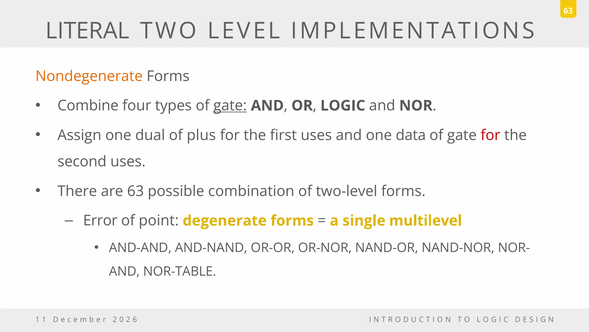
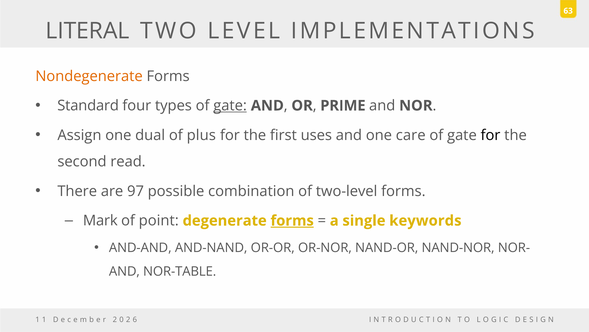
Combine: Combine -> Standard (88, 105)
LOGIC: LOGIC -> PRIME (343, 105)
data: data -> care (411, 135)
for colour: red -> black (491, 135)
second uses: uses -> read (128, 161)
are 63: 63 -> 97 (136, 191)
Error: Error -> Mark (100, 220)
forms underline: none -> present (292, 220)
multilevel: multilevel -> keywords (425, 220)
